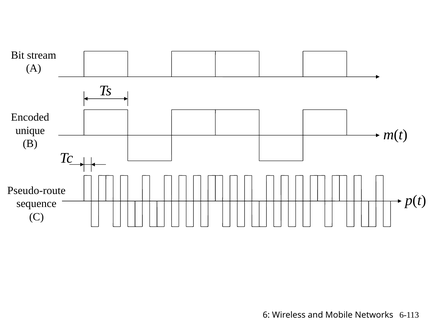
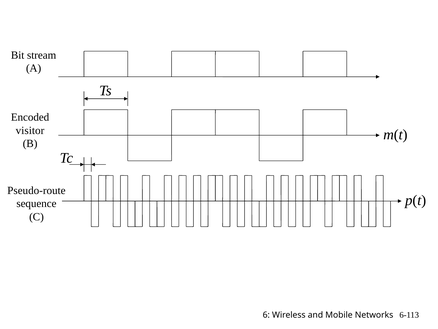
unique: unique -> visitor (30, 130)
